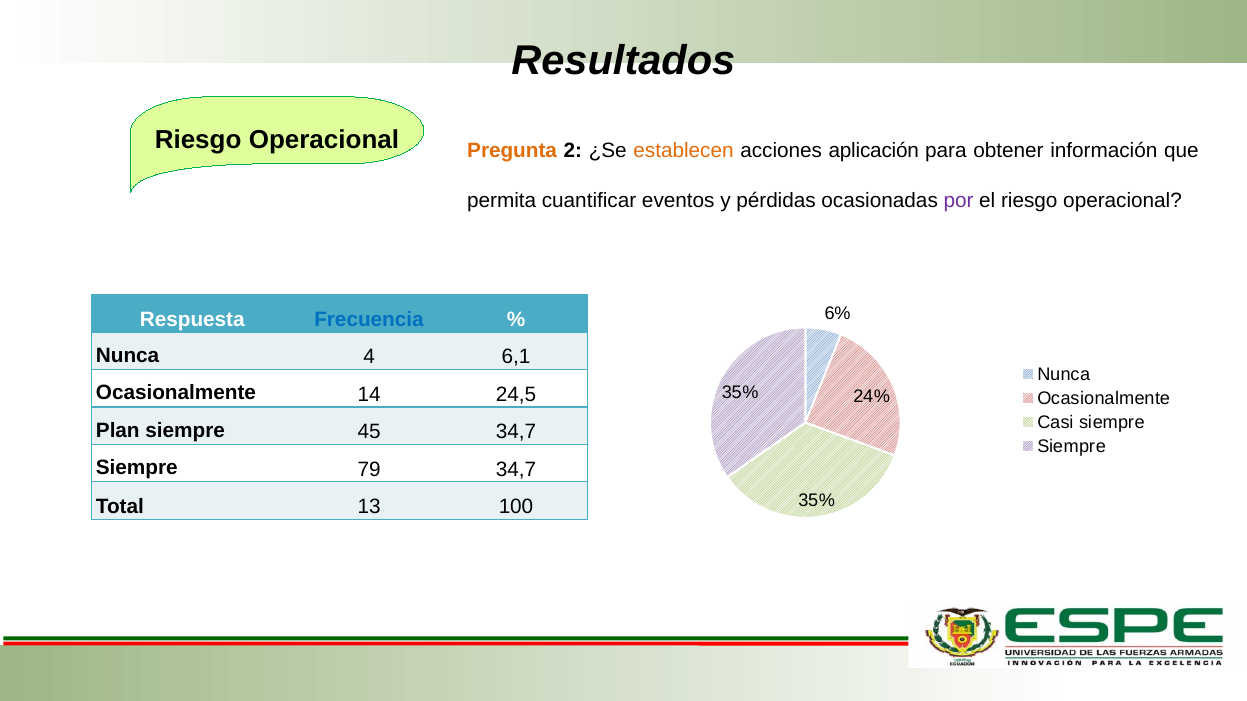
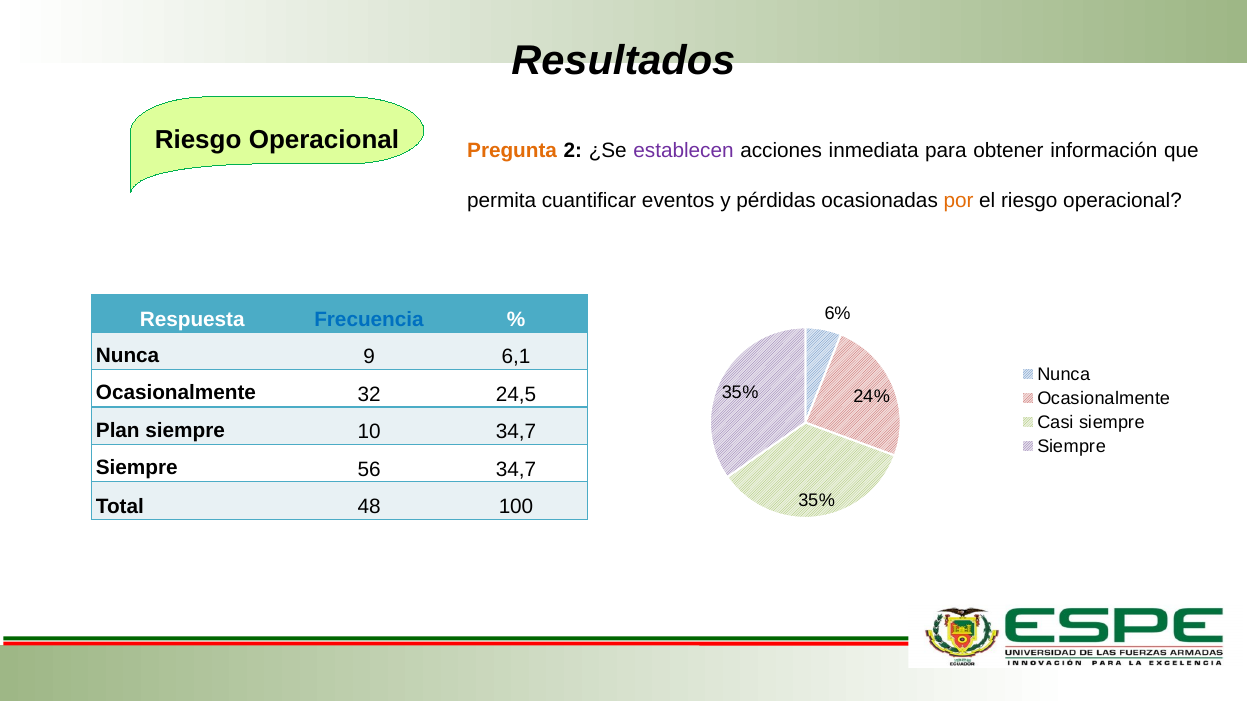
establecen colour: orange -> purple (684, 151)
aplicación: aplicación -> inmediata (874, 151)
por colour: purple -> orange (959, 201)
4: 4 -> 9 (369, 357)
14: 14 -> 32 (369, 395)
45: 45 -> 10 (369, 432)
79: 79 -> 56 (369, 469)
13: 13 -> 48 (369, 507)
